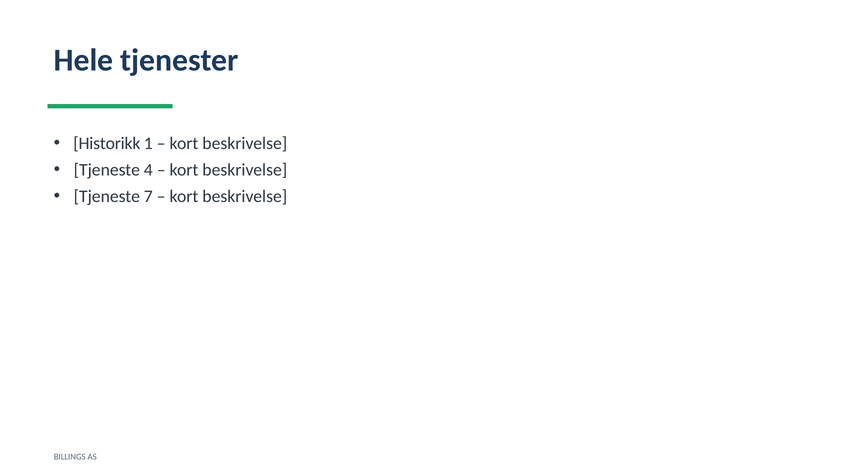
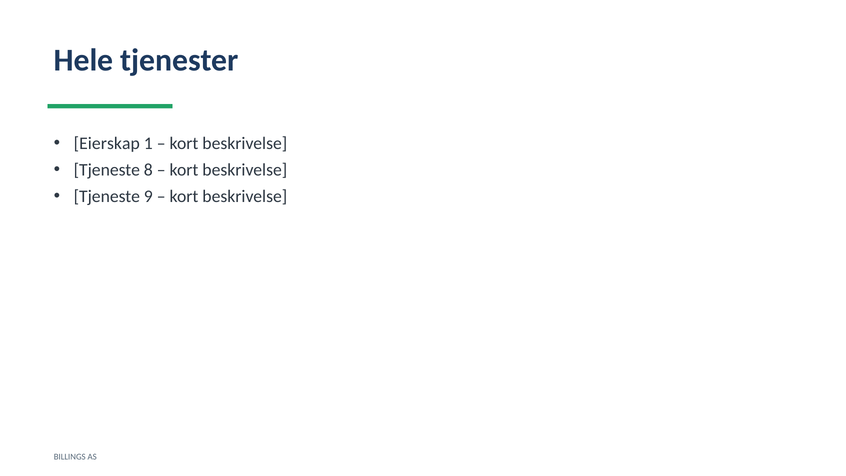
Historikk: Historikk -> Eierskap (107, 143)
4: 4 -> 8 (148, 170)
7: 7 -> 9 (148, 196)
